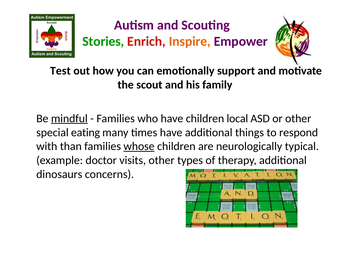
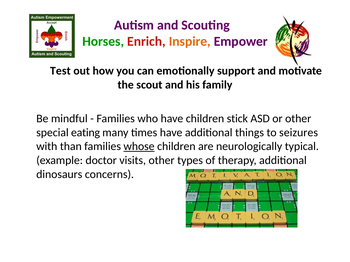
Stories: Stories -> Horses (103, 42)
mindful underline: present -> none (69, 119)
local: local -> stick (237, 119)
respond: respond -> seizures (299, 133)
